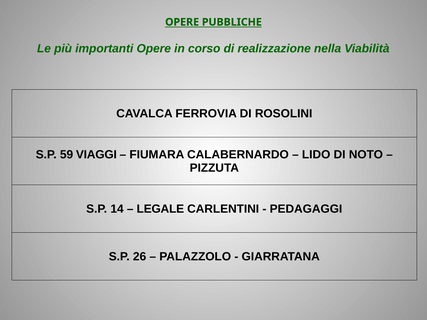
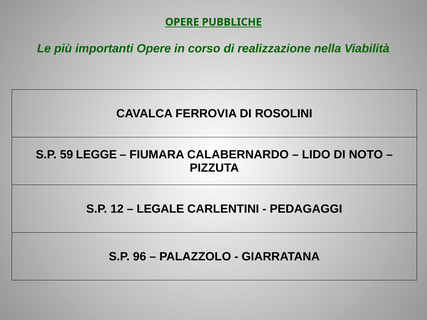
VIAGGI: VIAGGI -> LEGGE (96, 155)
14: 14 -> 12 (117, 209)
26: 26 -> 96 (140, 257)
